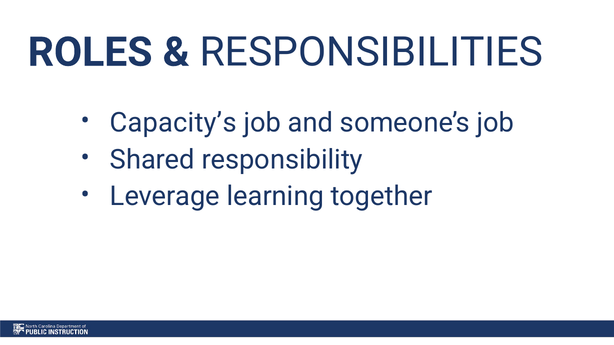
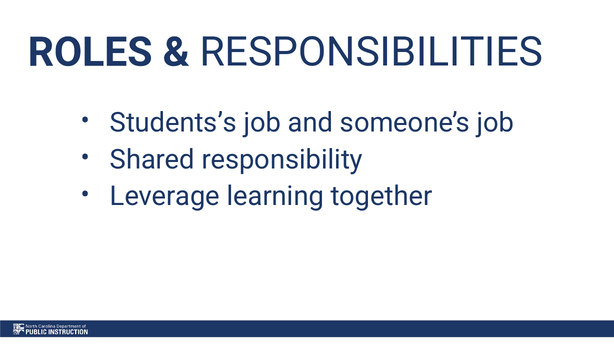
Capacity’s: Capacity’s -> Students’s (173, 123)
